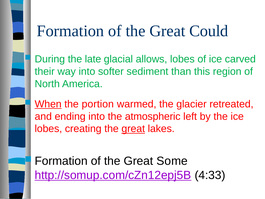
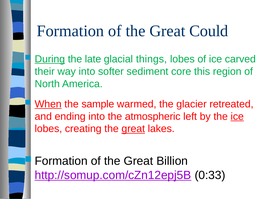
During underline: none -> present (50, 59)
allows: allows -> things (151, 59)
than: than -> core (181, 71)
portion: portion -> sample (98, 104)
ice underline: none -> present (237, 116)
Some: Some -> Billion (172, 161)
4:33: 4:33 -> 0:33 (210, 175)
